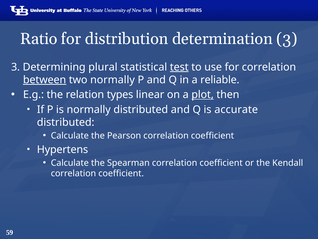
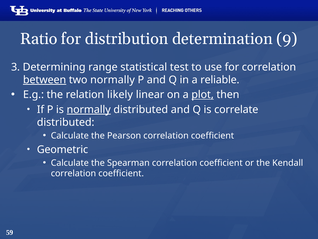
determination 3: 3 -> 9 (287, 39)
plural: plural -> range (103, 67)
test underline: present -> none (179, 67)
types: types -> likely (120, 95)
normally underline: none -> present (89, 109)
accurate: accurate -> correlate (236, 109)
Hypertens: Hypertens -> Geometric (63, 149)
